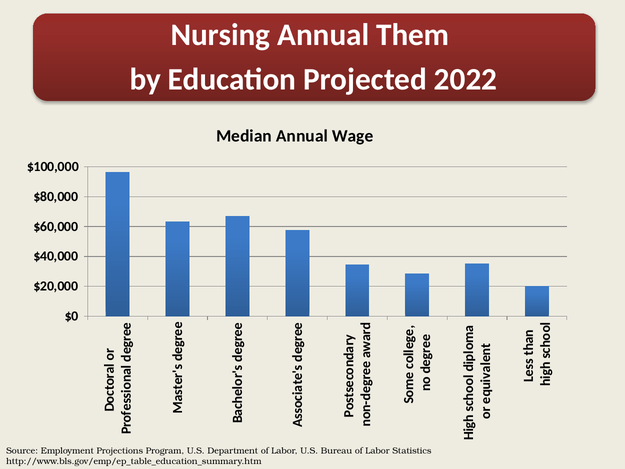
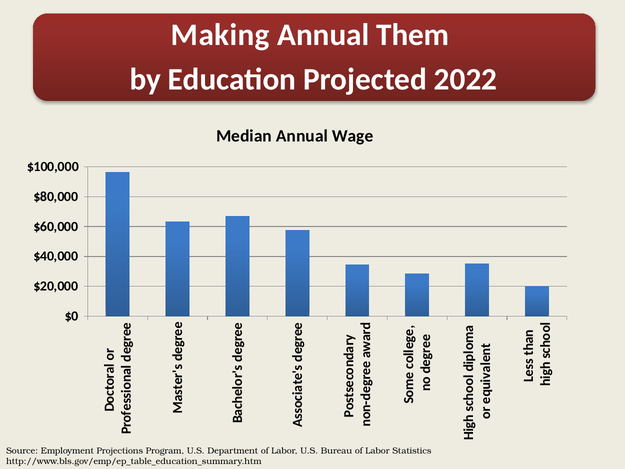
Nursing: Nursing -> Making (220, 35)
